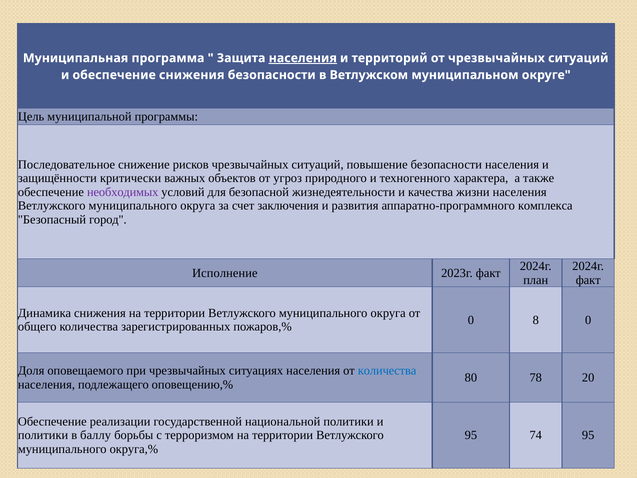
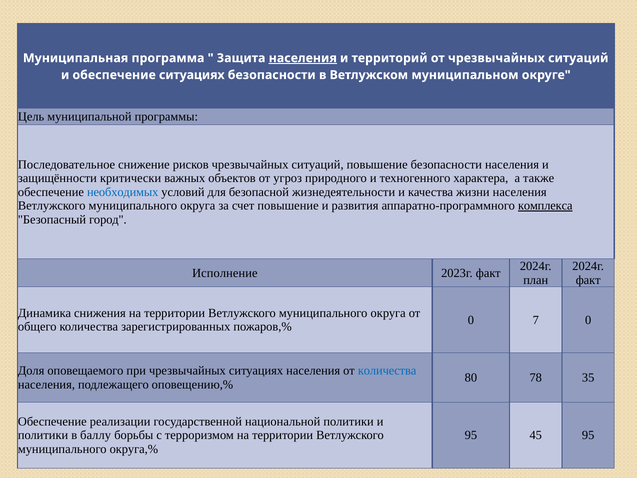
обеспечение снижения: снижения -> ситуациях (192, 75)
необходимых colour: purple -> blue (123, 192)
счет заключения: заключения -> повышение (288, 206)
комплекса underline: none -> present (545, 206)
8: 8 -> 7 (536, 320)
20: 20 -> 35 (588, 377)
74: 74 -> 45 (536, 435)
